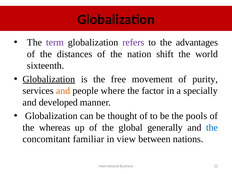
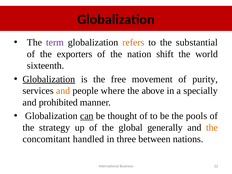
refers colour: purple -> orange (133, 42)
advantages: advantages -> substantial (197, 42)
distances: distances -> exporters (75, 54)
factor: factor -> above (153, 91)
developed: developed -> prohibited (58, 102)
can underline: none -> present (87, 116)
whereas: whereas -> strategy (55, 128)
the colour: blue -> orange (212, 128)
familiar: familiar -> handled (89, 139)
view: view -> three (126, 139)
